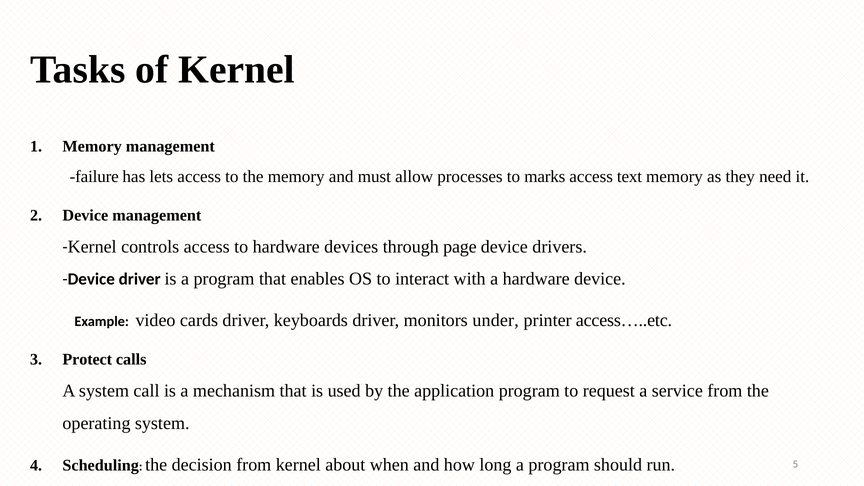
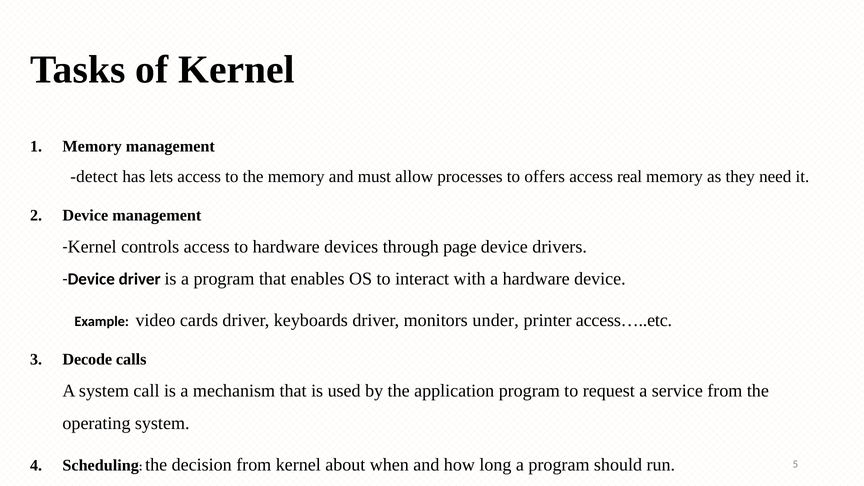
failure: failure -> detect (94, 177)
marks: marks -> offers (545, 177)
text: text -> real (630, 177)
Protect: Protect -> Decode (87, 360)
